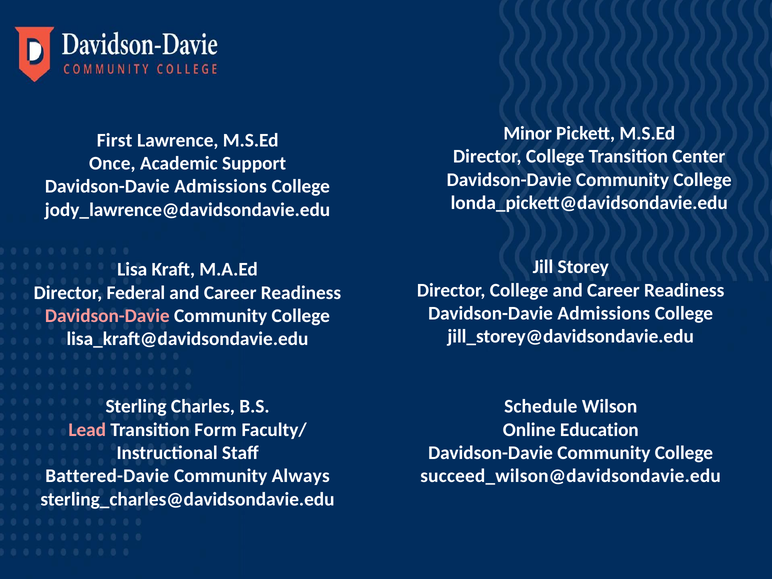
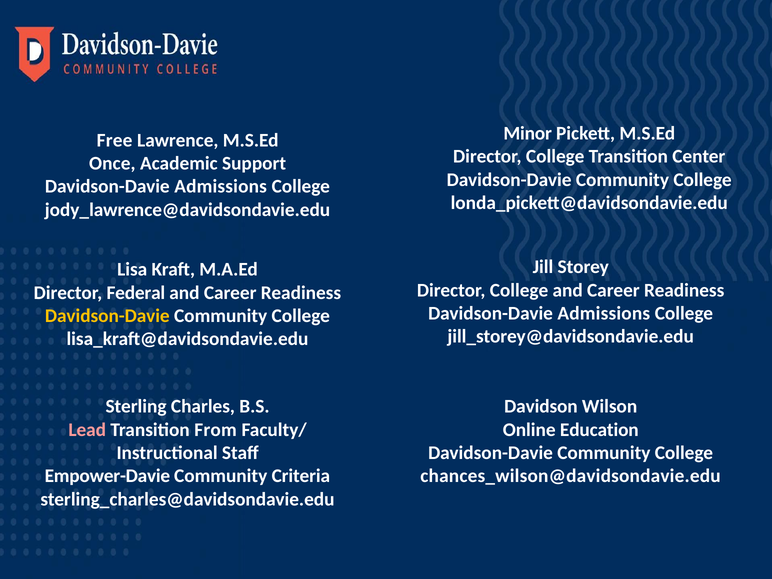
First: First -> Free (115, 140)
Davidson-Davie colour: pink -> yellow (107, 316)
Schedule: Schedule -> Davidson (541, 406)
Form: Form -> From (216, 430)
Battered-Davie: Battered-Davie -> Empower-Davie (107, 476)
Always: Always -> Criteria (301, 476)
succeed_wilson@davidsondavie.edu: succeed_wilson@davidsondavie.edu -> chances_wilson@davidsondavie.edu (571, 476)
